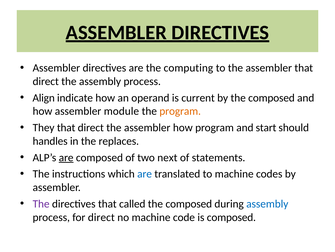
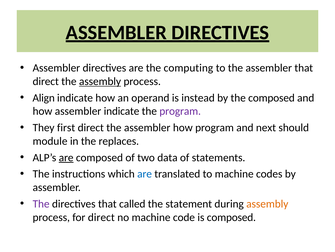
assembly underline: none -> present (100, 81)
current: current -> instead (198, 98)
assembler module: module -> indicate (122, 111)
program colour: orange -> purple (180, 111)
They that: that -> first (66, 127)
start: start -> next (266, 127)
handles: handles -> module (50, 141)
next: next -> data (167, 157)
composed: composed -> statement (189, 203)
assembly colour: blue -> orange (267, 203)
